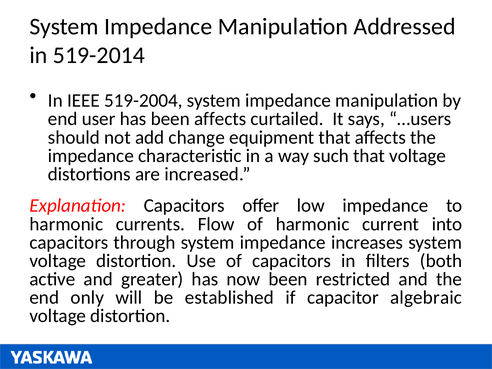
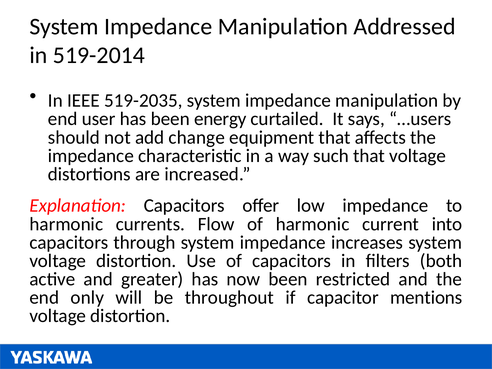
519-2004: 519-2004 -> 519-2035 (143, 101)
been affects: affects -> energy (220, 119)
established: established -> throughout (229, 298)
algebraic: algebraic -> mentions (426, 298)
